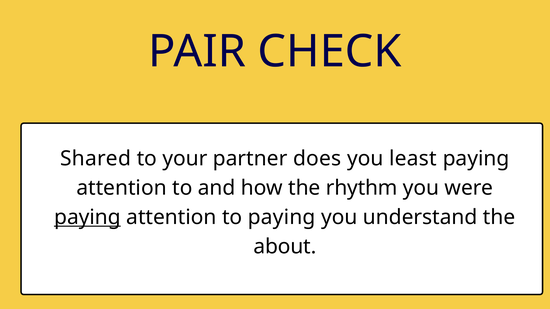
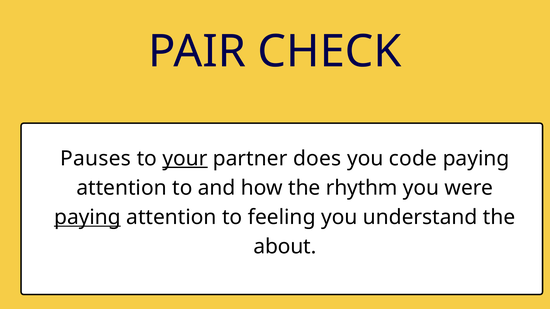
Shared: Shared -> Pauses (96, 159)
your underline: none -> present (185, 159)
least: least -> code (413, 159)
to paying: paying -> feeling (282, 217)
